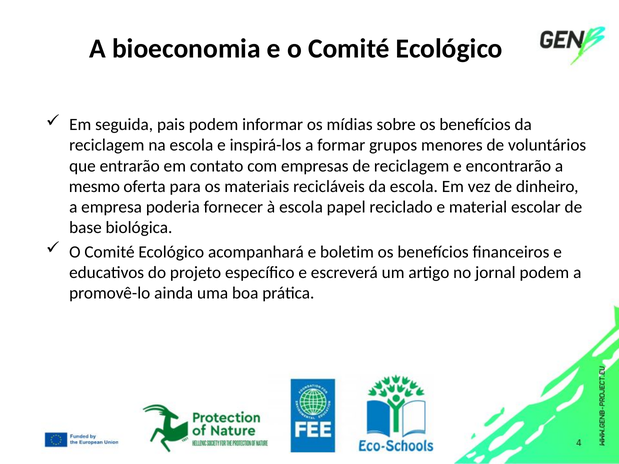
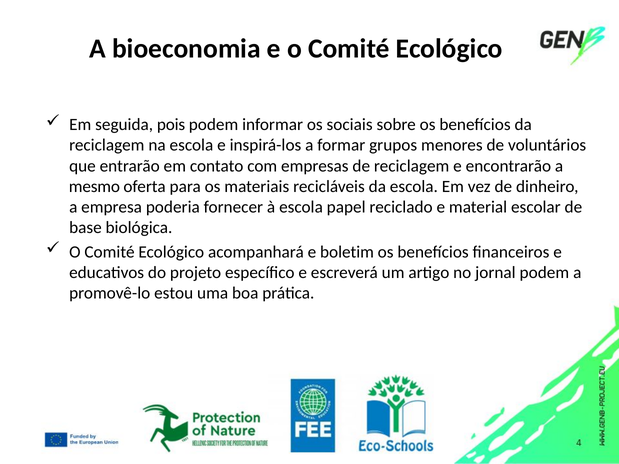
pais: pais -> pois (171, 125)
mídias: mídias -> sociais (350, 125)
ainda: ainda -> estou (174, 293)
